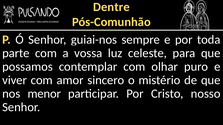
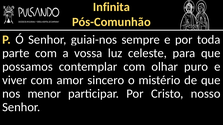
Dentre: Dentre -> Infinita (111, 7)
